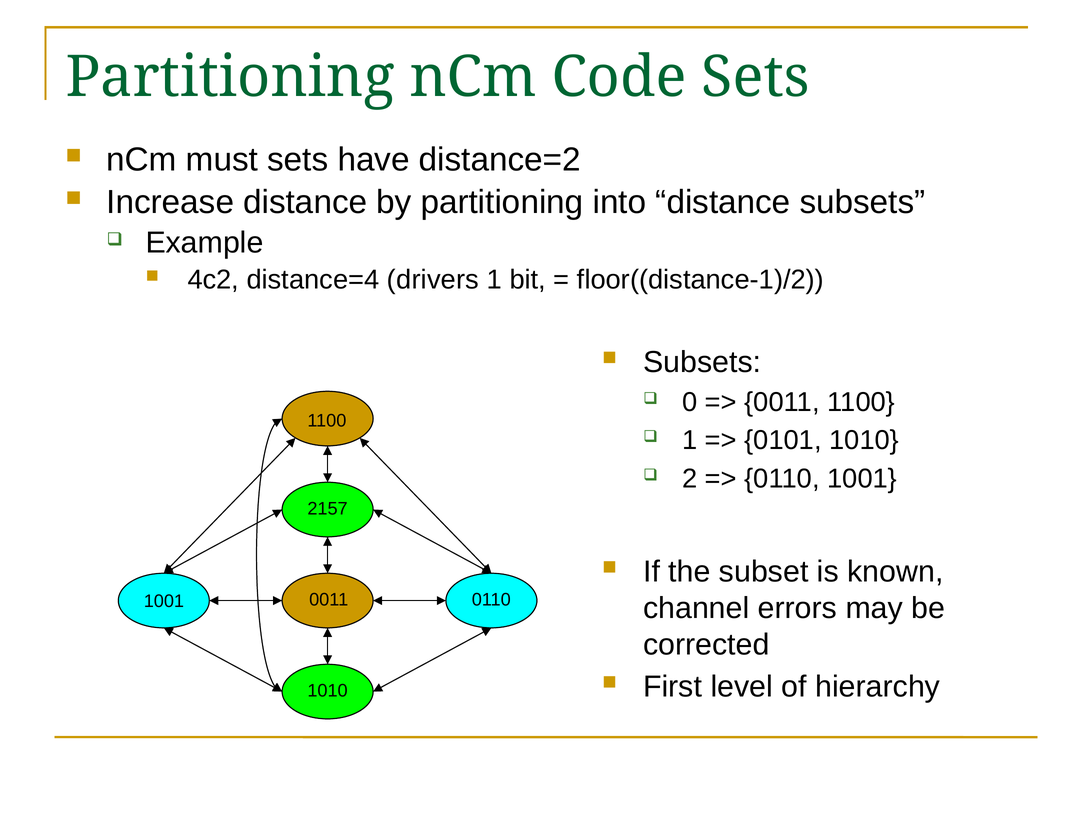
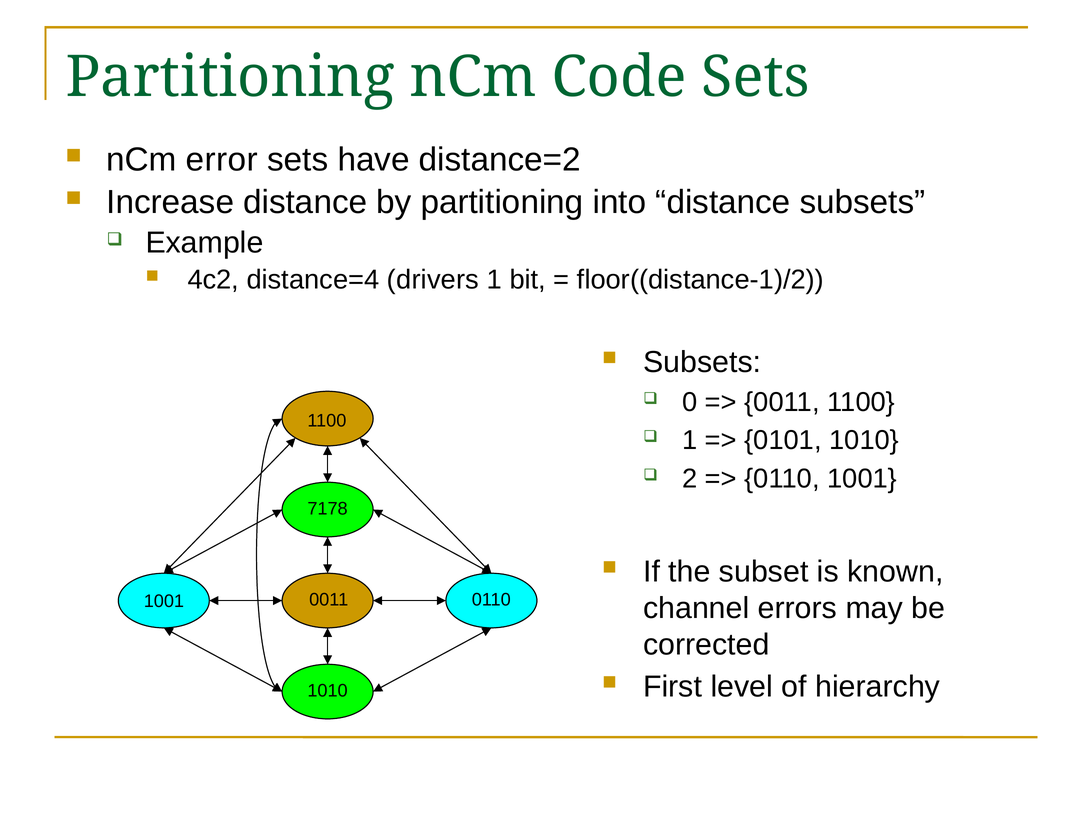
must: must -> error (222, 160)
2157: 2157 -> 7178 (328, 509)
